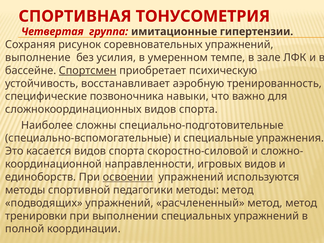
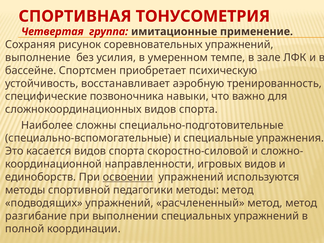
гипертензии: гипертензии -> применение (256, 32)
Спортсмен underline: present -> none (88, 70)
тренировки: тренировки -> разгибание (36, 216)
